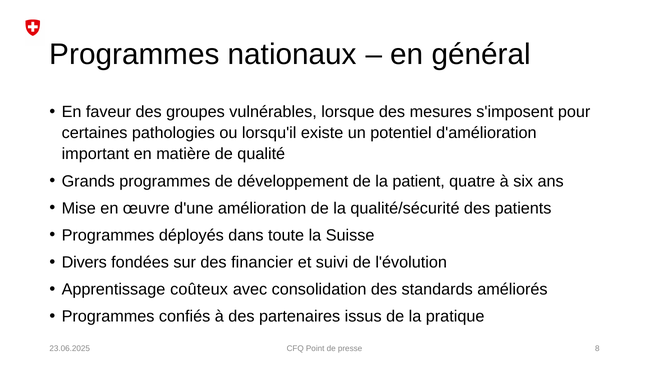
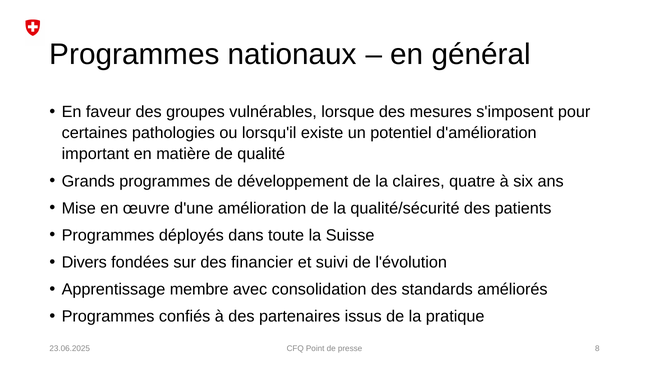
patient: patient -> claires (419, 181)
coûteux: coûteux -> membre (199, 290)
